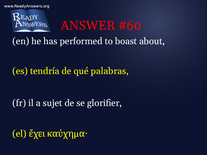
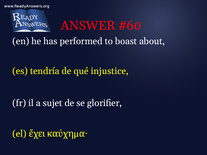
palabras: palabras -> injustice (110, 71)
